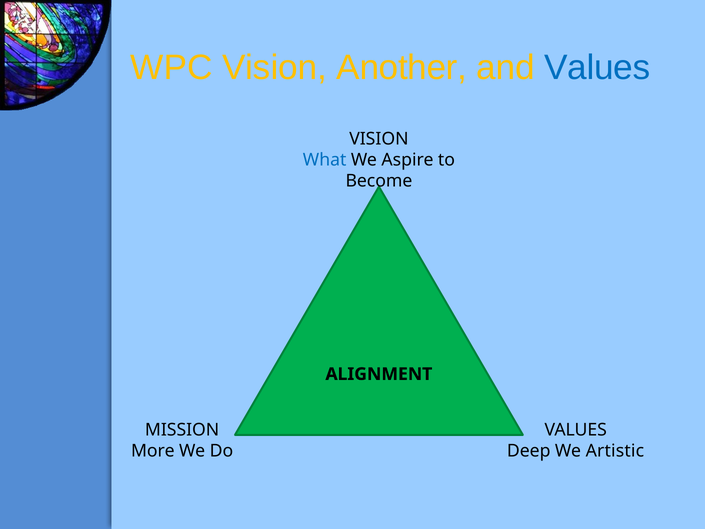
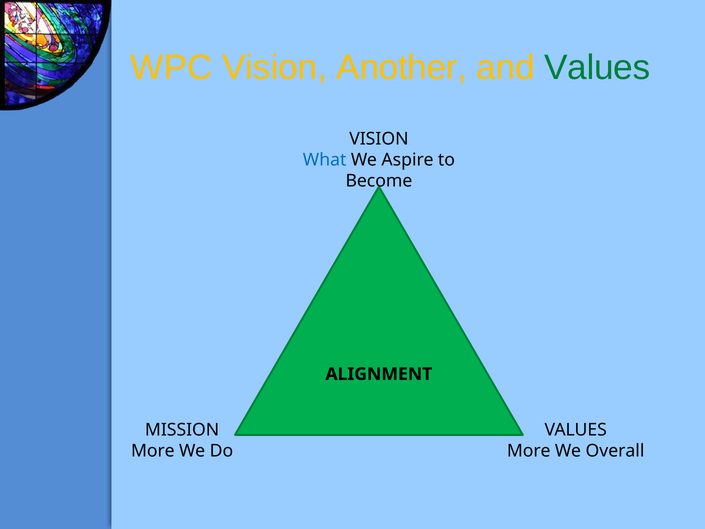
Values colour: blue -> green (597, 68)
Deep: Deep -> More (529, 451)
Artistic: Artistic -> Overall (615, 451)
